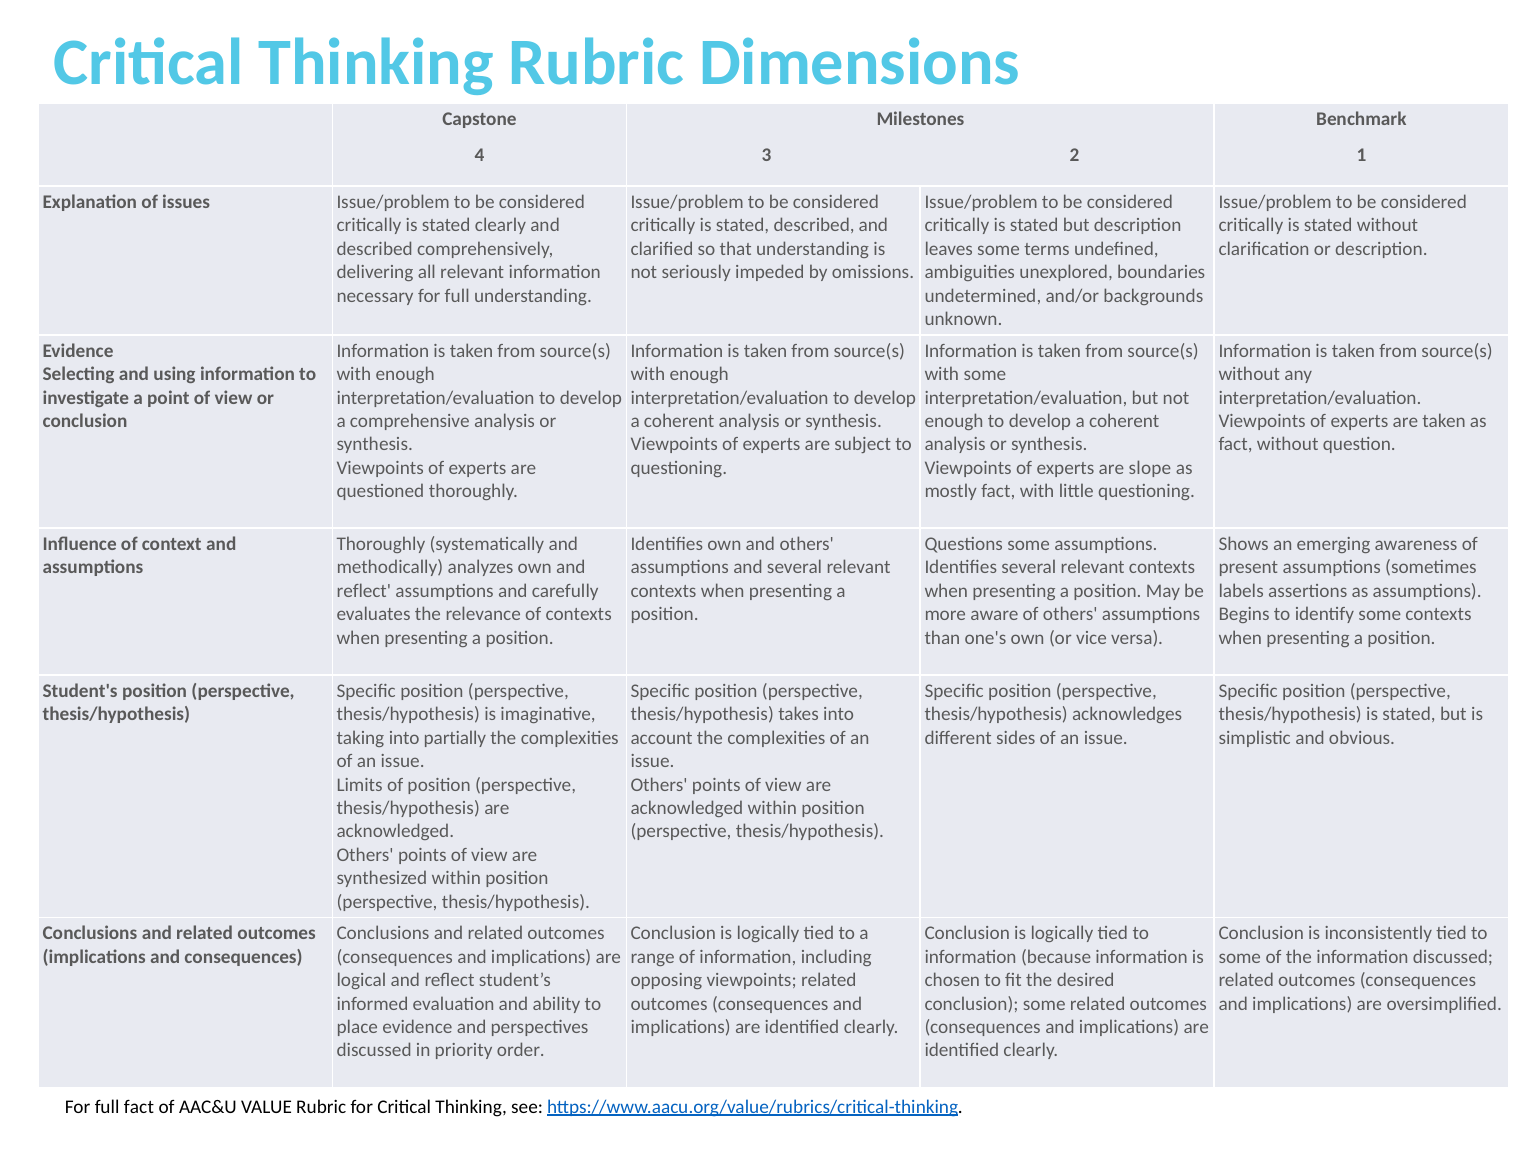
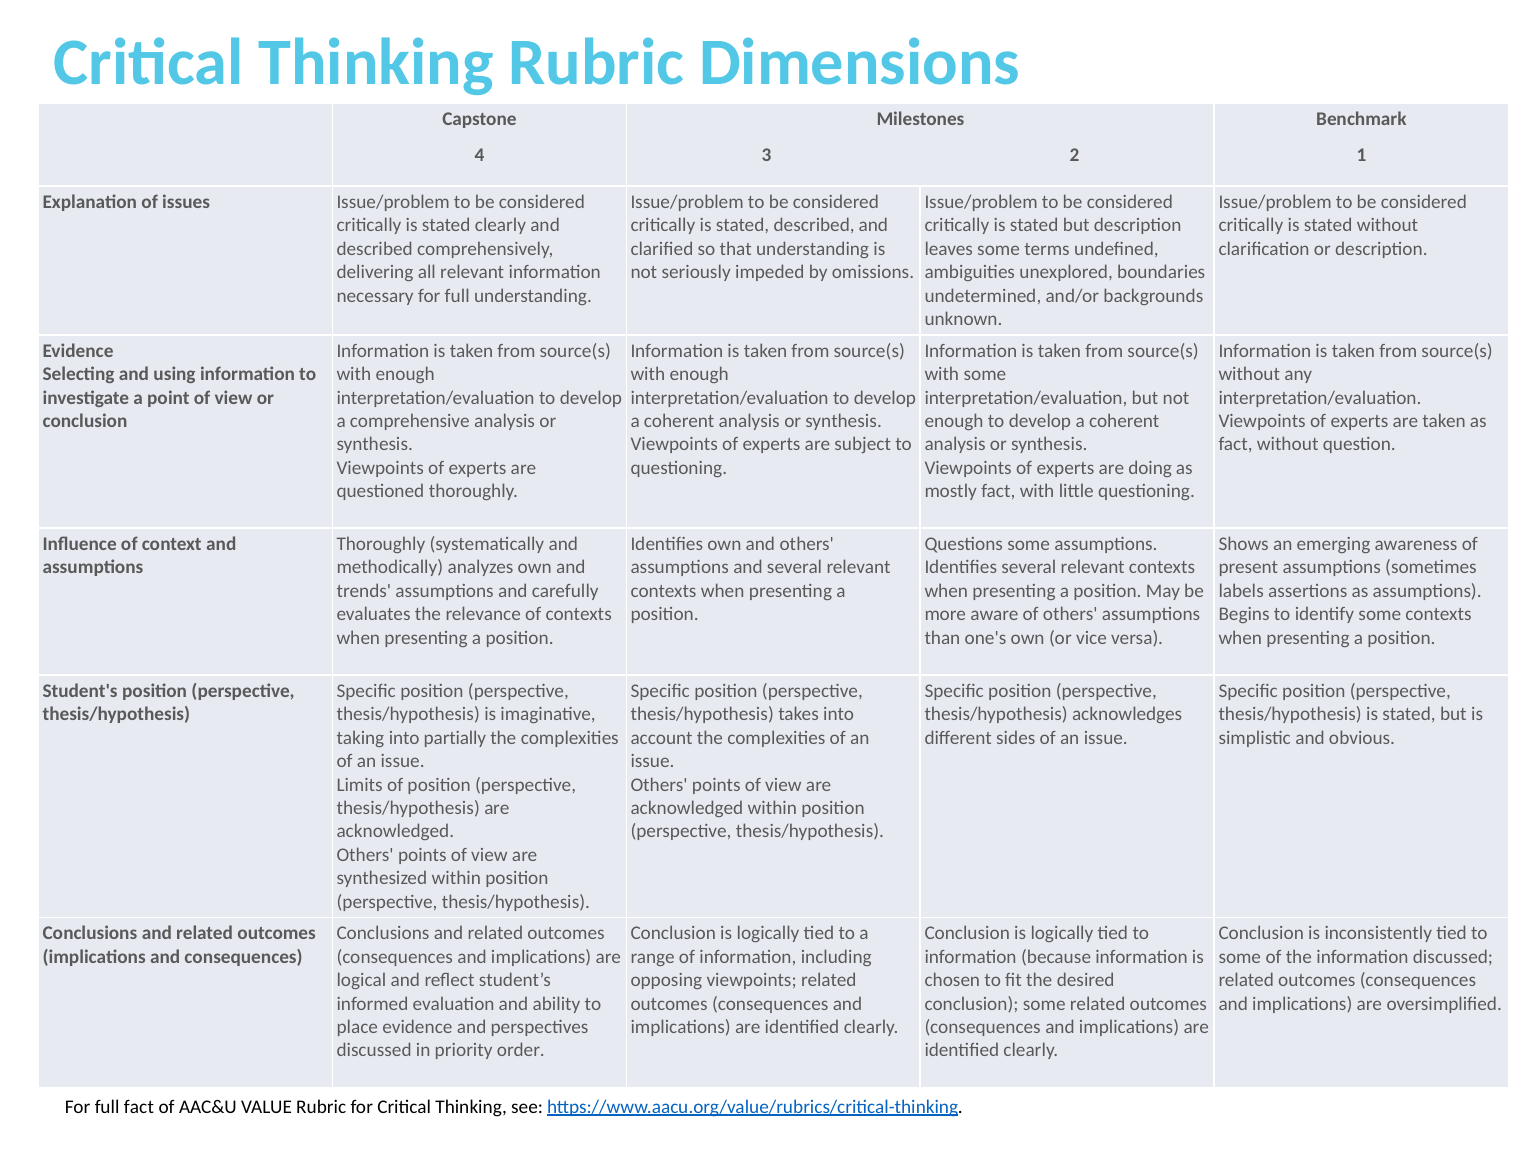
slope: slope -> doing (1150, 468)
reflect: reflect -> trends (364, 591)
